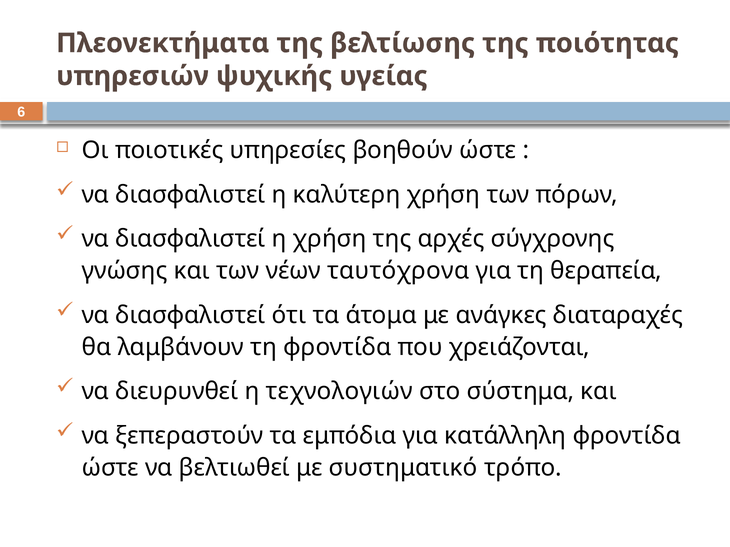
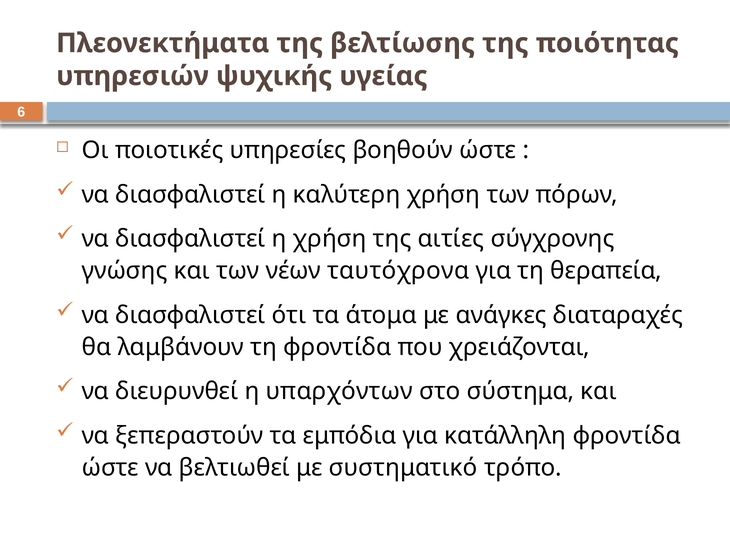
αρχές: αρχές -> αιτίες (451, 239)
τεχνολογιών: τεχνολογιών -> υπαρχόντων (339, 392)
